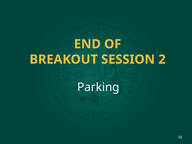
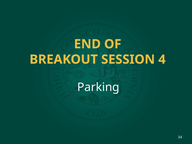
2: 2 -> 4 (162, 59)
